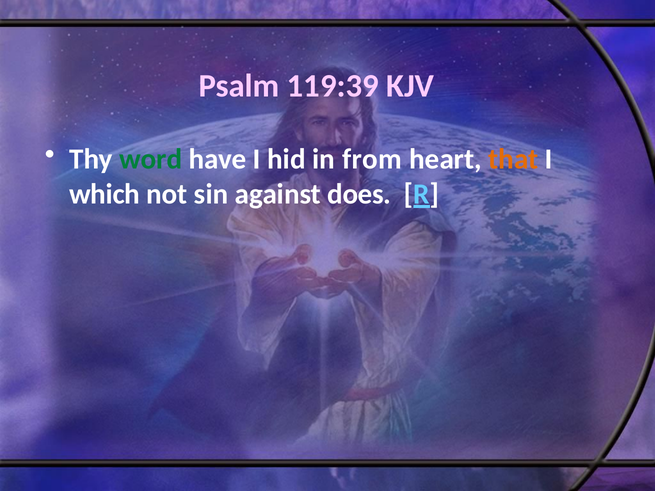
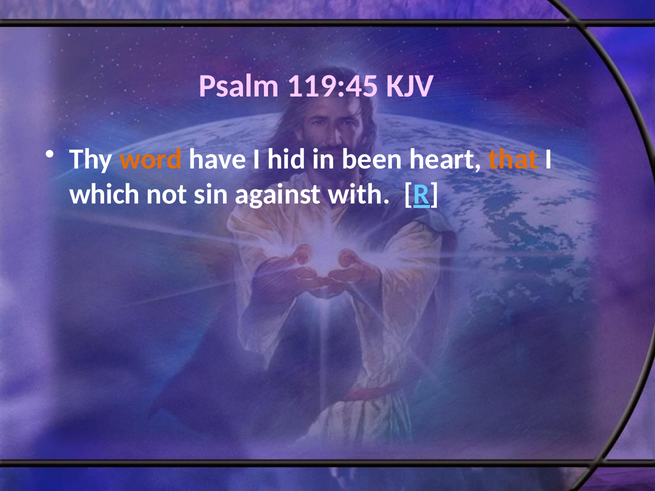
119:39: 119:39 -> 119:45 (333, 86)
word colour: green -> orange (151, 159)
from: from -> been (372, 159)
does: does -> with (359, 194)
